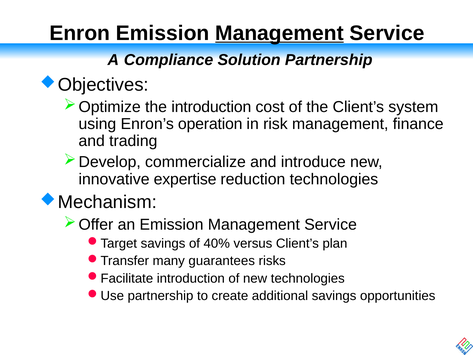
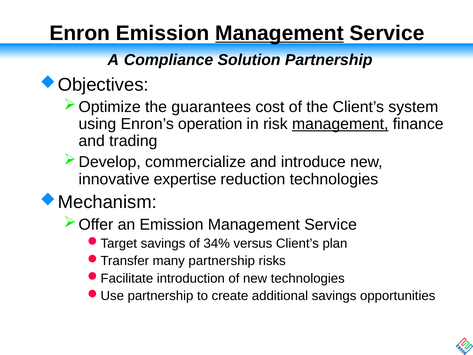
the introduction: introduction -> guarantees (211, 107)
management underline: none -> present (340, 124)
40%: 40% -> 34% (217, 243)
many guarantees: guarantees -> partnership (222, 261)
